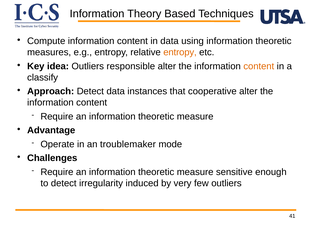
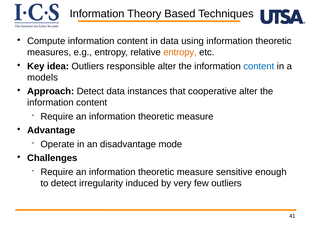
content colour: orange -> blue (259, 66)
classify: classify -> models (43, 78)
troublemaker: troublemaker -> disadvantage (128, 144)
